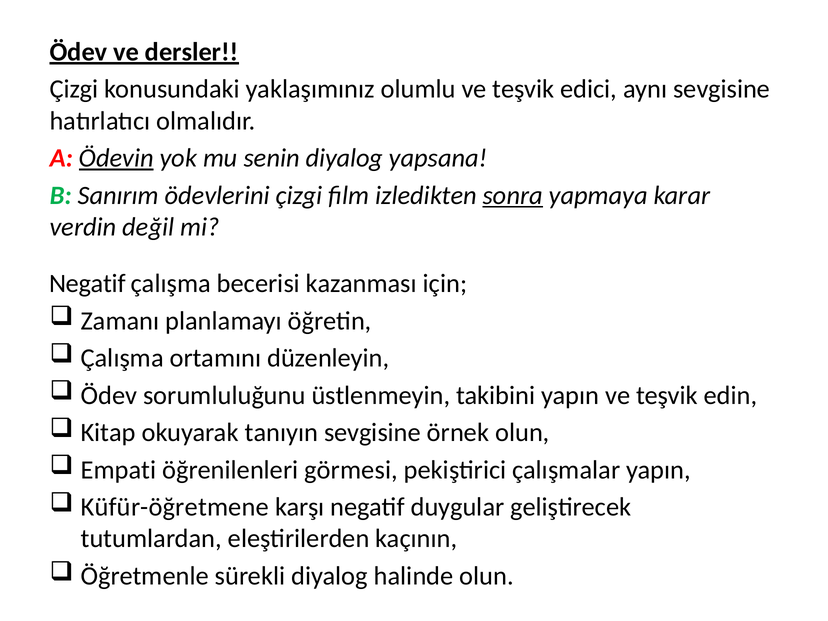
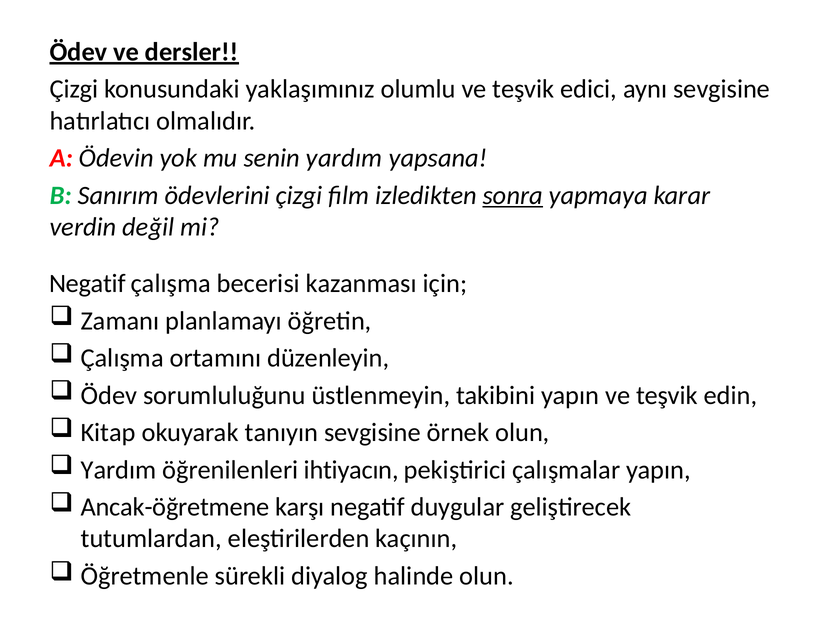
Ödevin underline: present -> none (116, 158)
senin diyalog: diyalog -> yardım (344, 158)
Empati: Empati -> Yardım (119, 470)
görmesi: görmesi -> ihtiyacın (351, 470)
Küfür-öğretmene: Küfür-öğretmene -> Ancak-öğretmene (175, 507)
